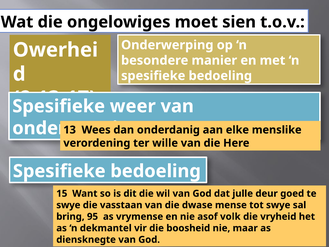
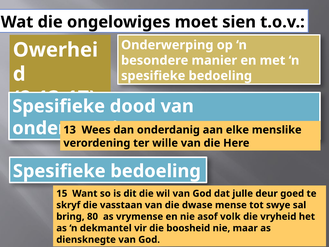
weer: weer -> dood (133, 106)
swye: swye -> skryf (68, 205)
95: 95 -> 80 (93, 216)
